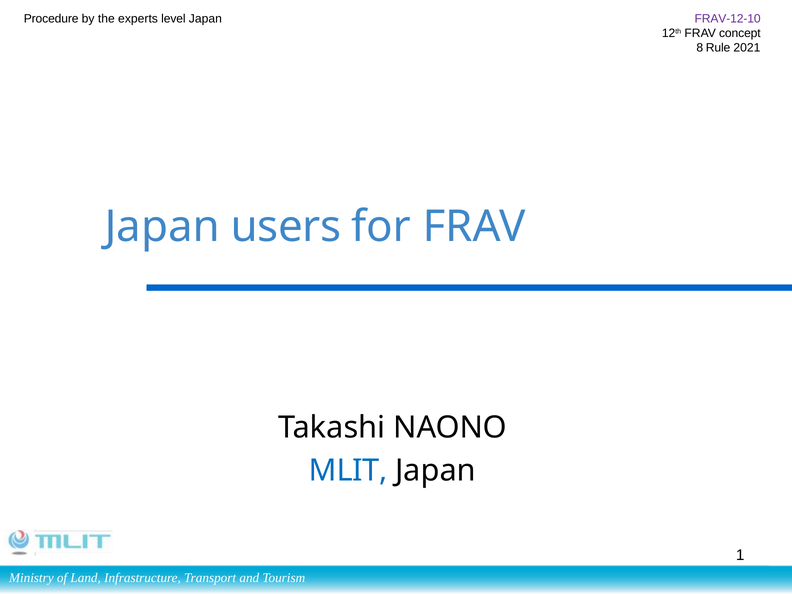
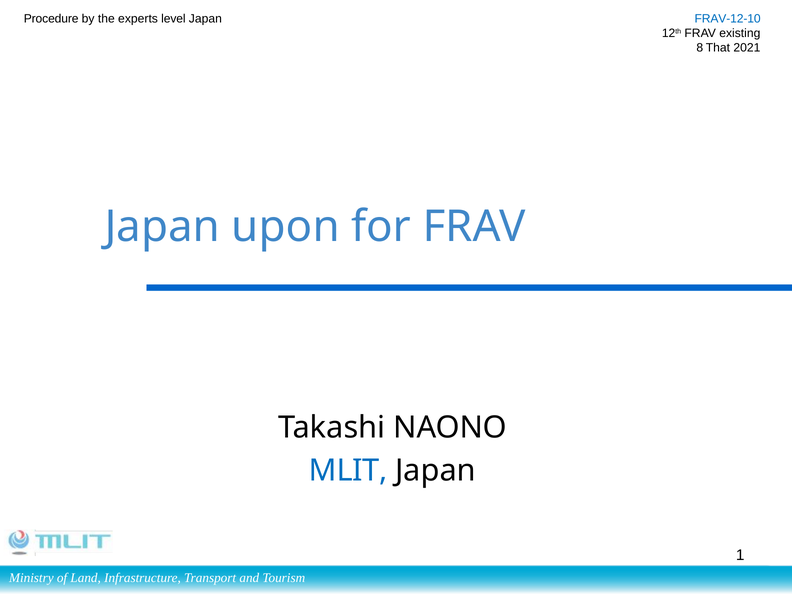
FRAV-12-10 colour: purple -> blue (728, 19)
concept: concept -> existing (740, 33)
Rule: Rule -> That (718, 48)
users: users -> upon (286, 227)
